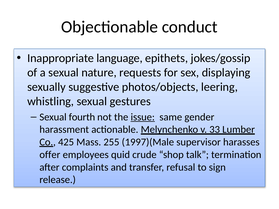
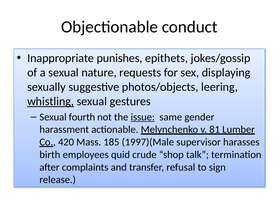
language: language -> punishes (120, 58)
whistling underline: none -> present (51, 102)
33: 33 -> 81 (215, 130)
425: 425 -> 420 (66, 142)
255: 255 -> 185 (111, 142)
offer: offer -> birth (50, 155)
